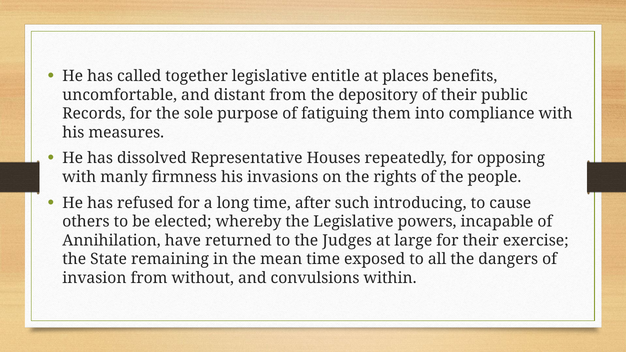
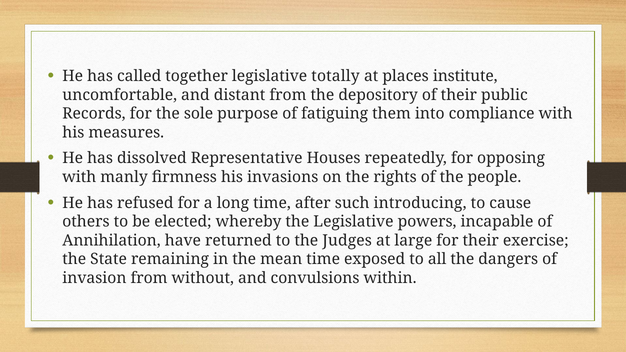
entitle: entitle -> totally (336, 76)
benefits: benefits -> institute (465, 76)
